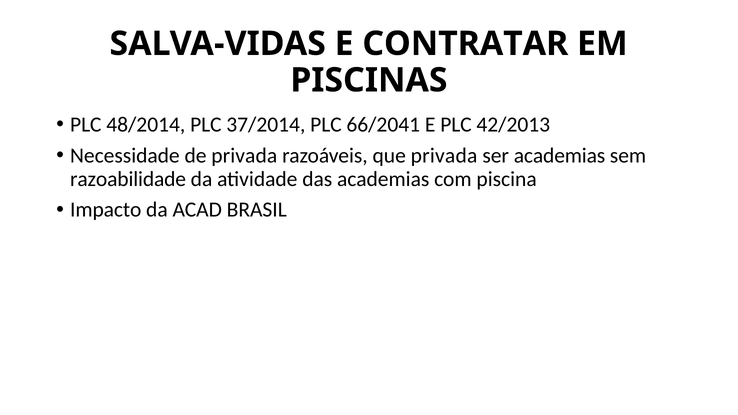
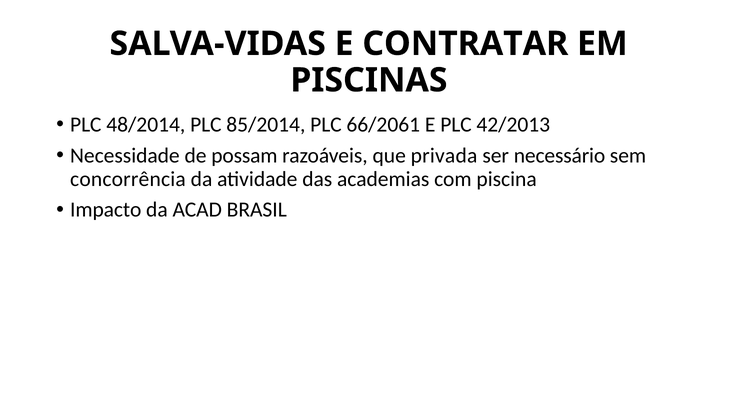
37/2014: 37/2014 -> 85/2014 (266, 125)
66/2041: 66/2041 -> 66/2061 (383, 125)
de privada: privada -> possam (244, 156)
ser academias: academias -> necessário (560, 156)
razoabilidade: razoabilidade -> concorrência (128, 179)
